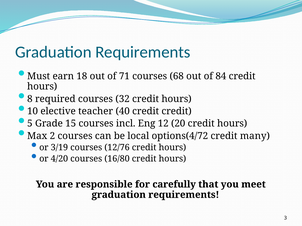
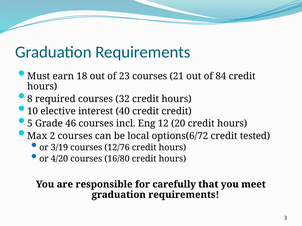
71: 71 -> 23 (124, 76)
68: 68 -> 21 (177, 76)
teacher: teacher -> interest (96, 111)
15: 15 -> 46 (71, 124)
options(4/72: options(4/72 -> options(6/72 (180, 136)
many: many -> tested (255, 136)
